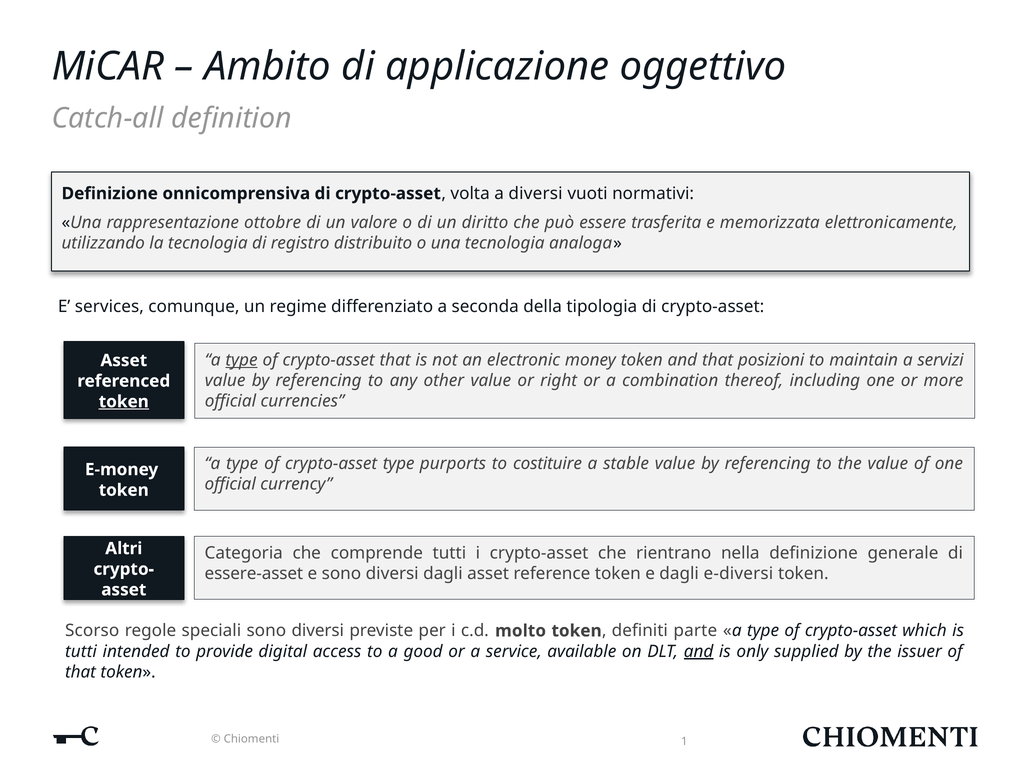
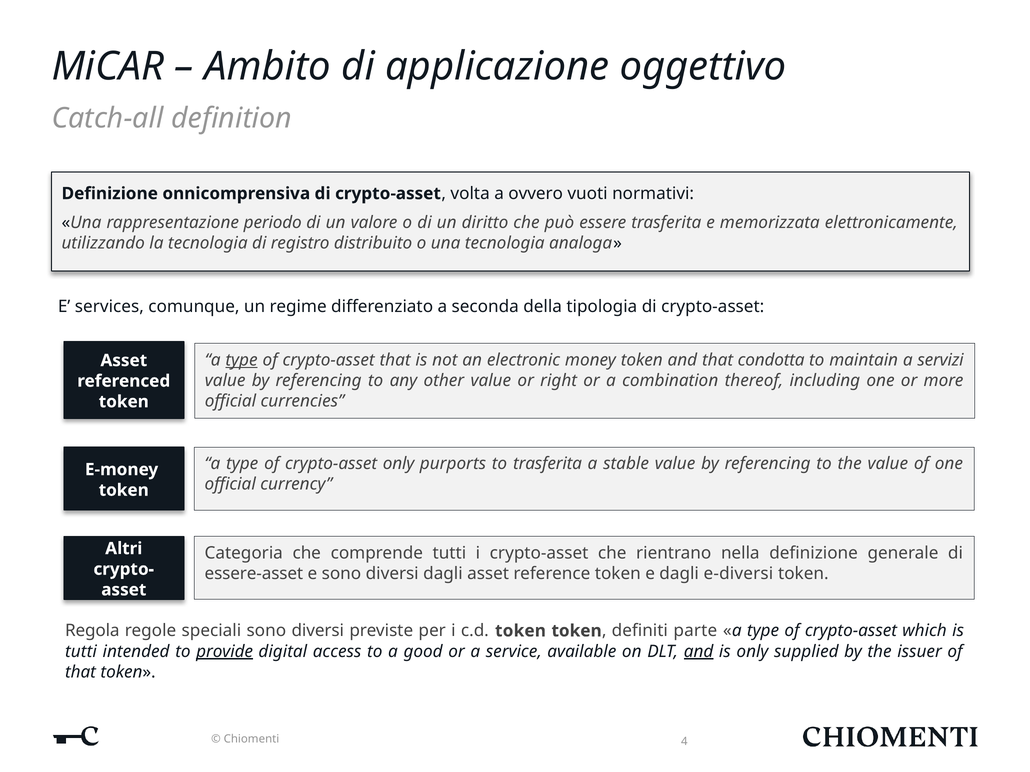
a diversi: diversi -> ovvero (536, 194)
ottobre: ottobre -> periodo (273, 223)
posizioni: posizioni -> condotta (771, 360)
token underline: present -> none (124, 402)
crypto-asset type: type -> only (399, 464)
to costituire: costituire -> trasferita (548, 464)
Scorso: Scorso -> Regola (92, 631)
c.d molto: molto -> token (521, 631)
provide underline: none -> present (225, 652)
1: 1 -> 4 (684, 742)
